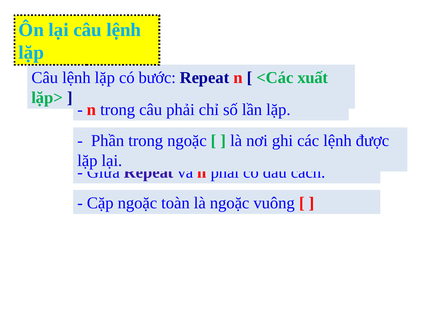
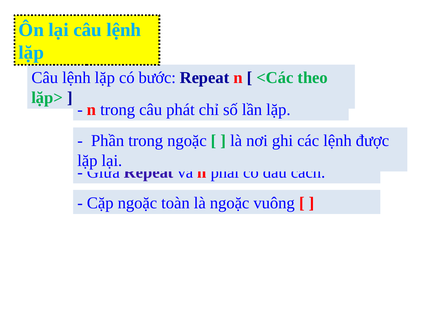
xuất: xuất -> theo (313, 78)
câu phải: phải -> phát (180, 109)
